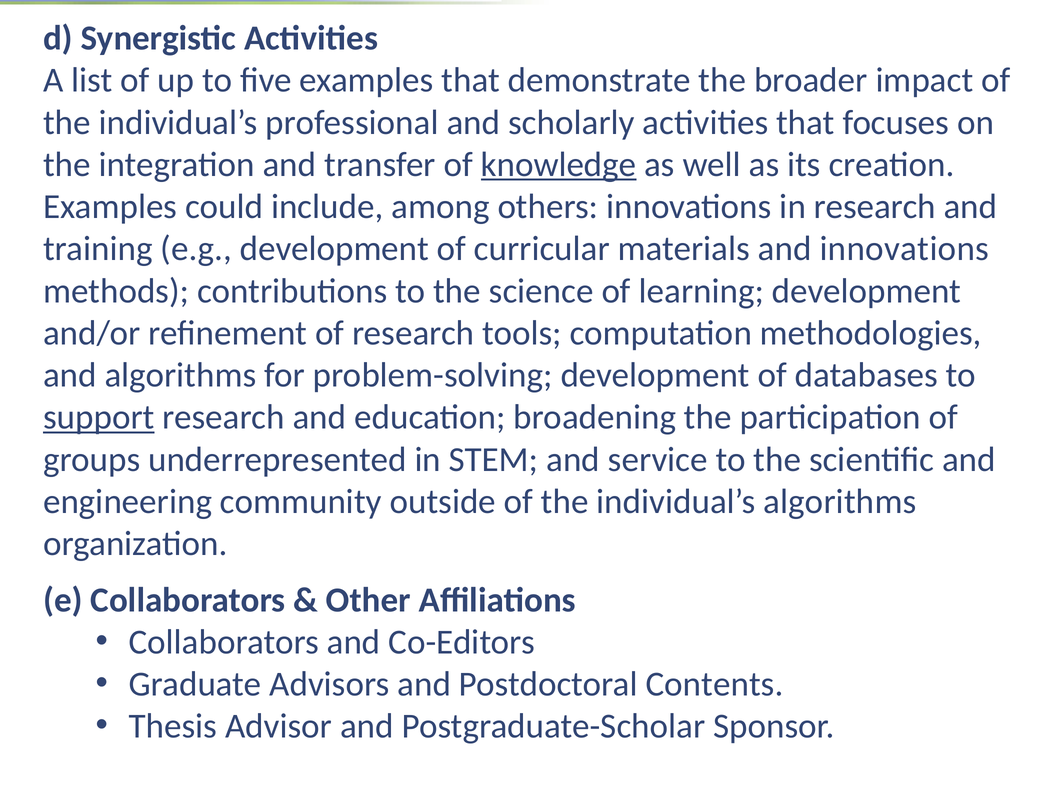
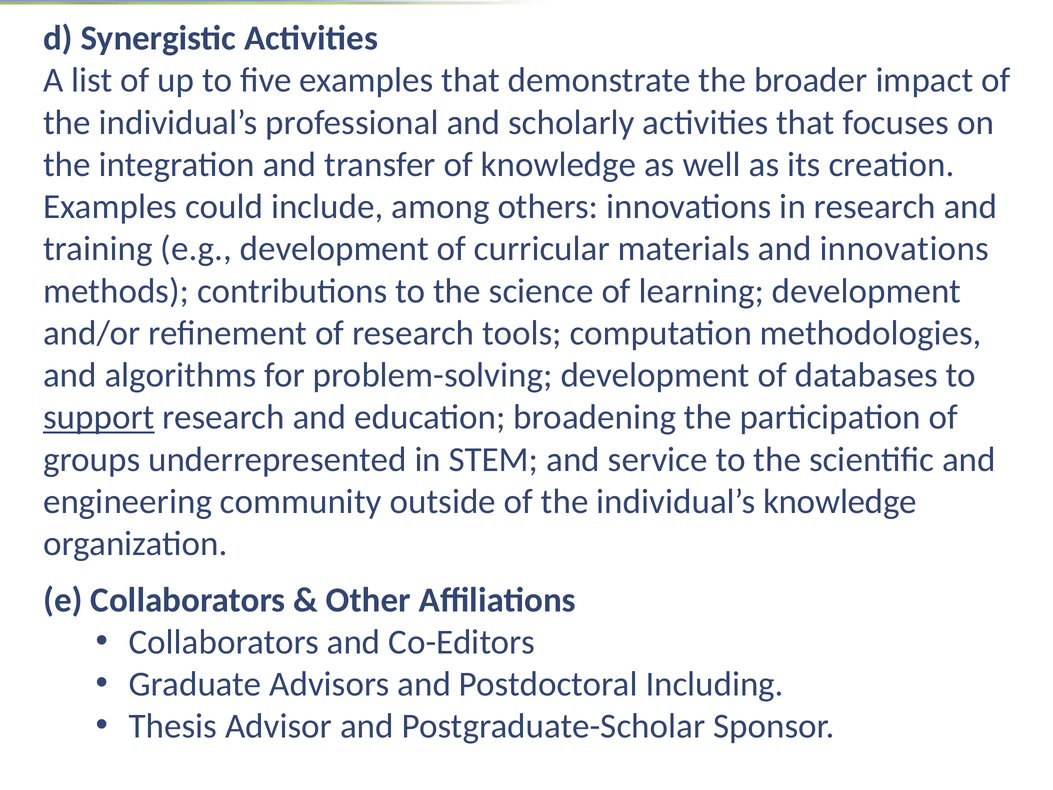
knowledge underline: present -> none (559, 165)
individual’s algorithms: algorithms -> knowledge (840, 501)
Contents: Contents -> Including (715, 684)
